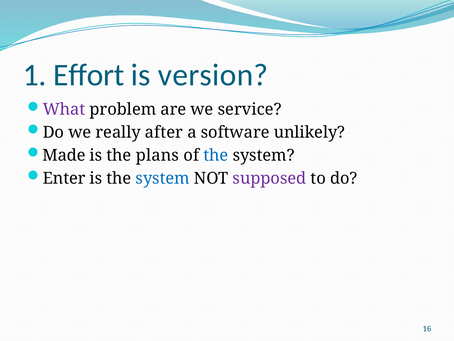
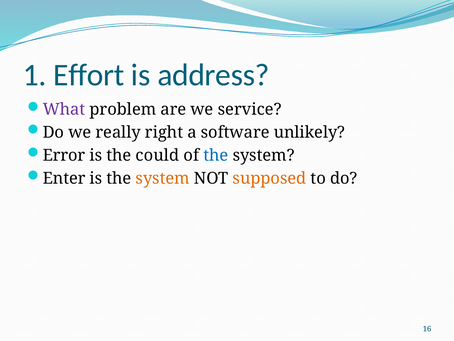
version: version -> address (213, 75)
after: after -> right (164, 132)
Made: Made -> Error (64, 155)
plans: plans -> could (157, 155)
system colour: blue -> orange (163, 178)
supposed colour: purple -> orange (269, 178)
